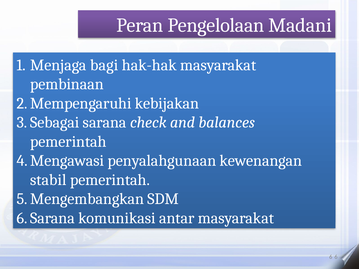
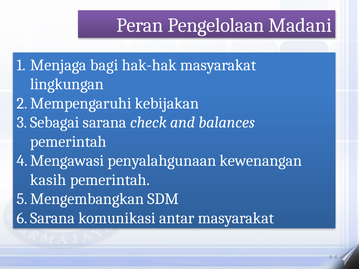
pembinaan: pembinaan -> lingkungan (67, 84)
stabil: stabil -> kasih (48, 180)
